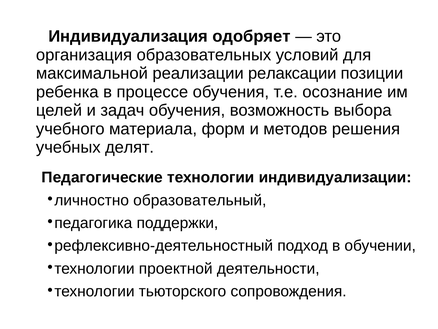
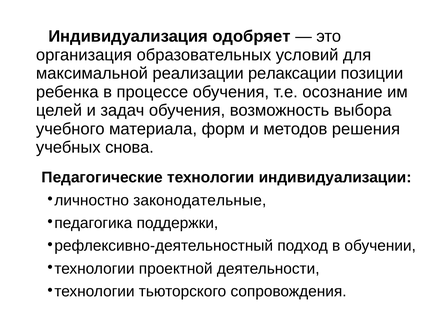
делят: делят -> снова (130, 147)
образовательный: образовательный -> законодательные (200, 200)
